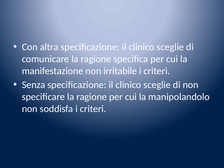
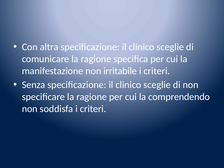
manipolandolo: manipolandolo -> comprendendo (179, 97)
